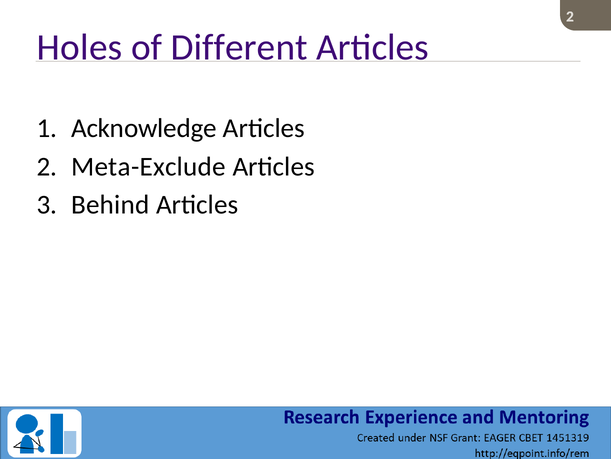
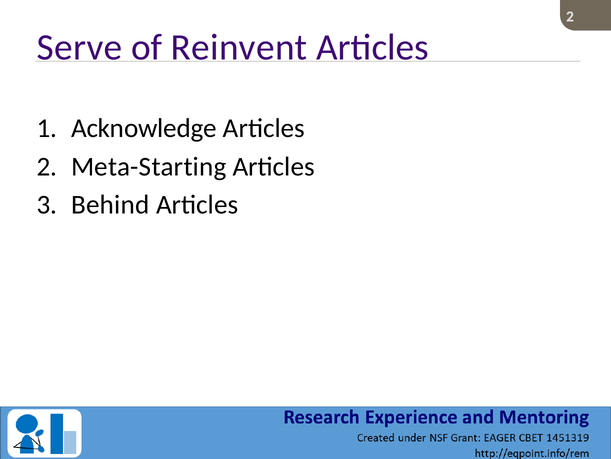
Holes: Holes -> Serve (80, 47)
Different: Different -> Reinvent (239, 47)
Meta-Exclude: Meta-Exclude -> Meta-Starting (149, 166)
